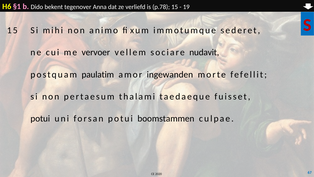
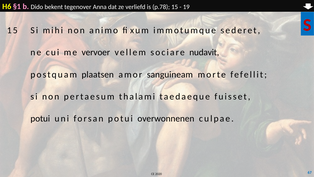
paulatim: paulatim -> plaatsen (98, 74)
ingewanden: ingewanden -> sanguineam (170, 74)
boomstammen: boomstammen -> overwonnenen (166, 118)
